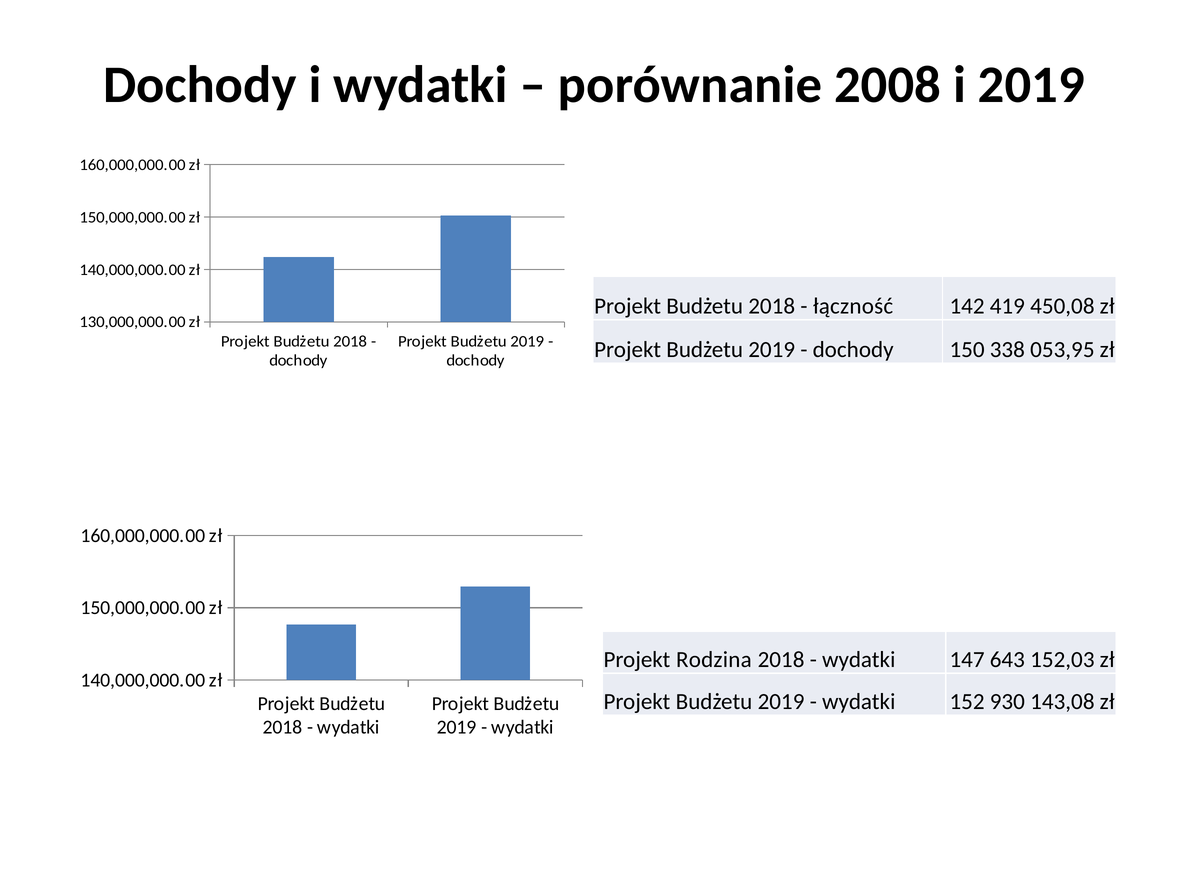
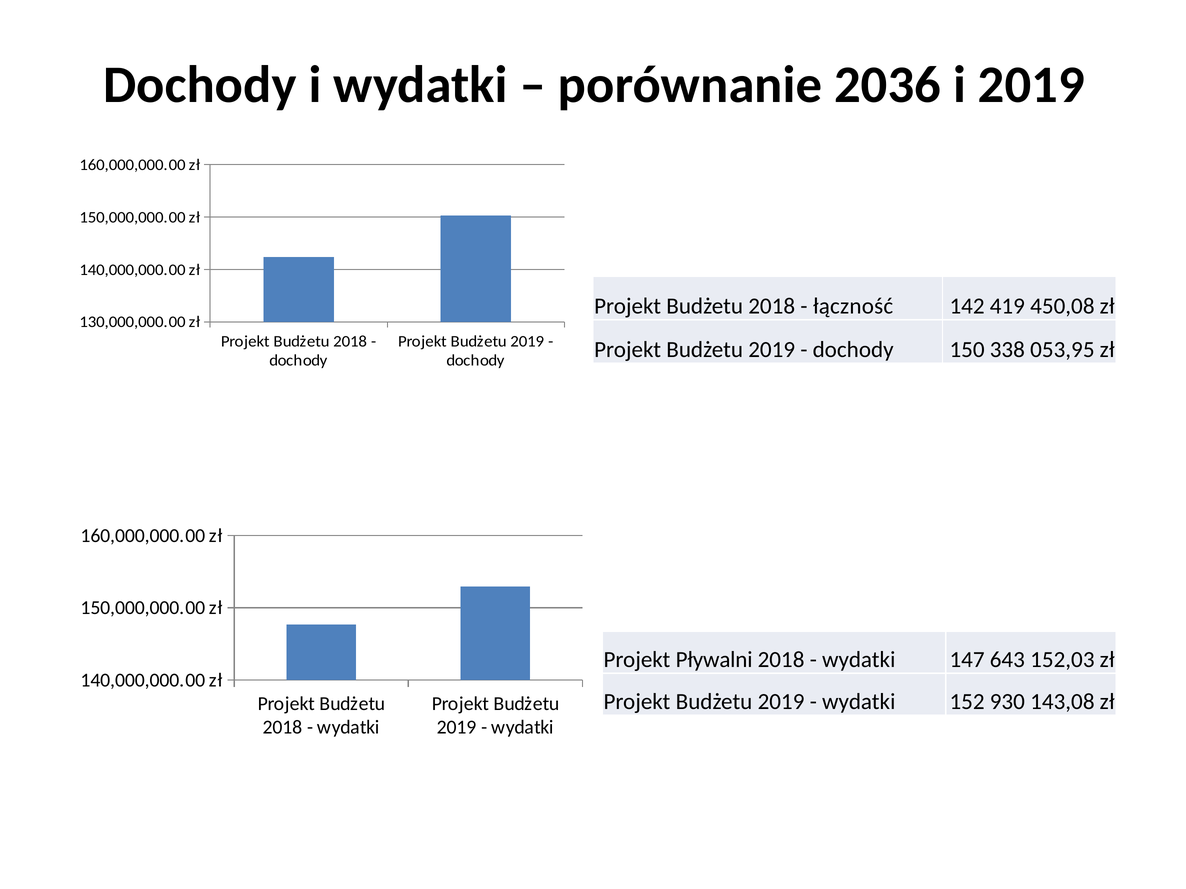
2008: 2008 -> 2036 (888, 85)
Rodzina: Rodzina -> Pływalni (714, 660)
